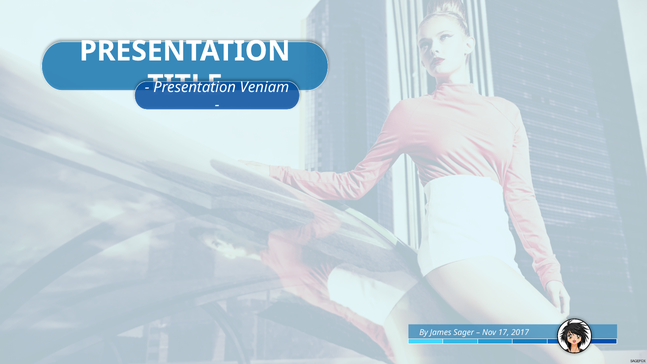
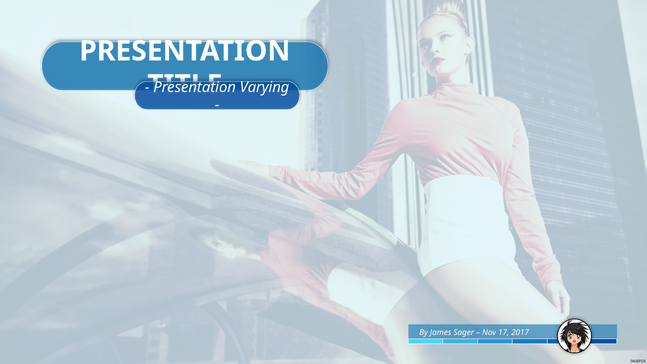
Veniam: Veniam -> Varying (265, 87)
